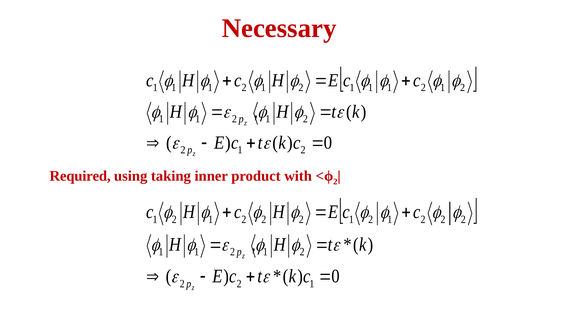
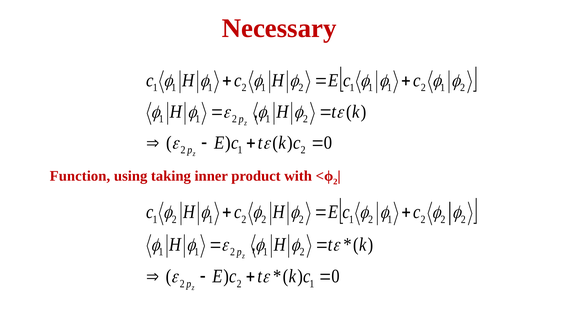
Required: Required -> Function (80, 176)
